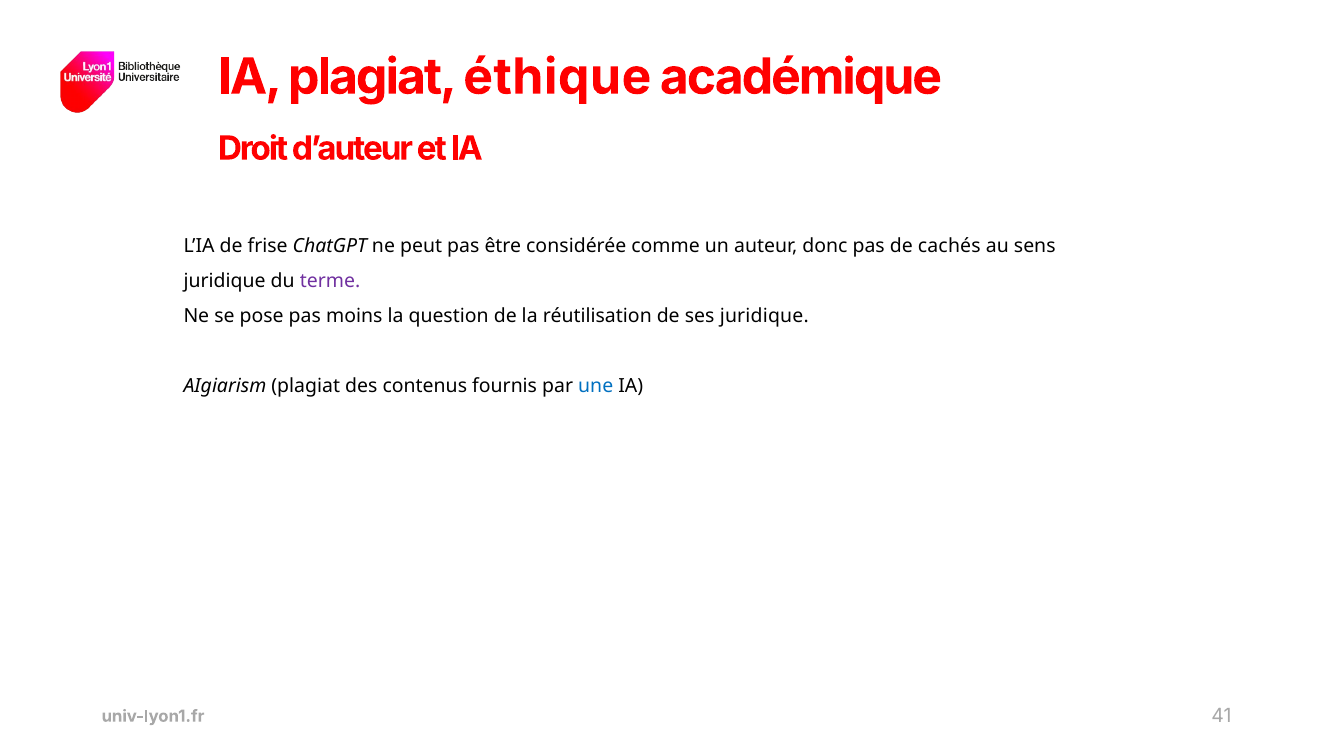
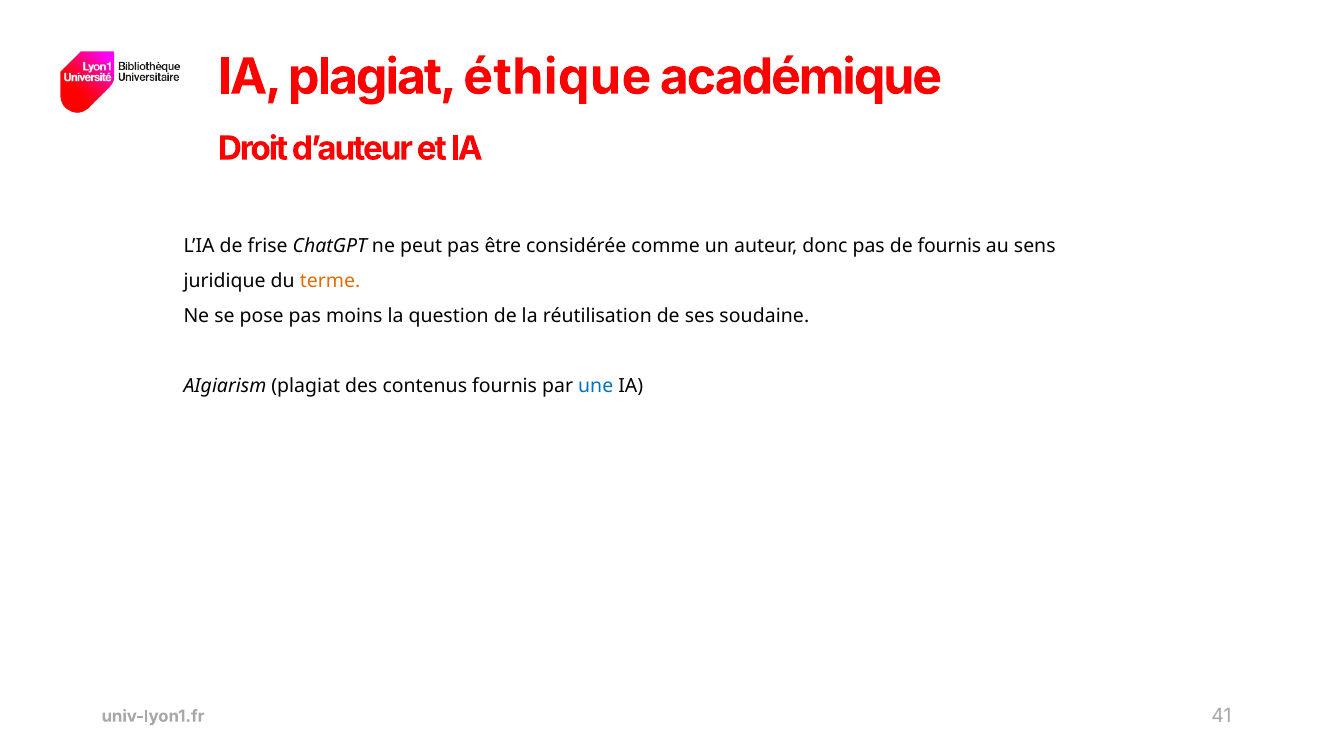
de cachés: cachés -> fournis (949, 246)
terme colour: purple -> orange (330, 281)
ses juridique: juridique -> soudaine (764, 316)
